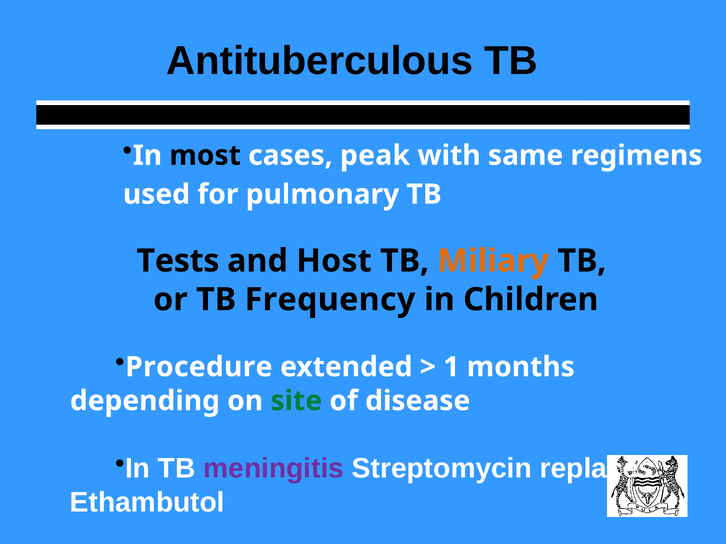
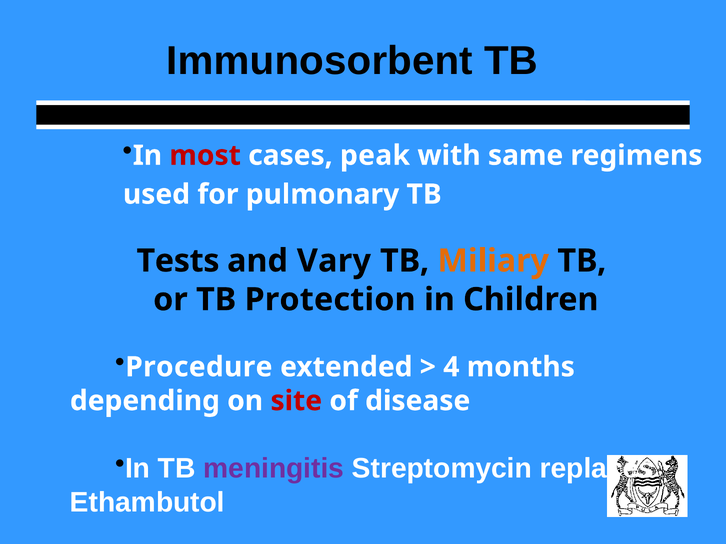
Antituberculous: Antituberculous -> Immunosorbent (320, 61)
most colour: black -> red (205, 156)
Host: Host -> Vary (334, 261)
Frequency: Frequency -> Protection (330, 300)
1: 1 -> 4 (451, 367)
site colour: green -> red (296, 401)
